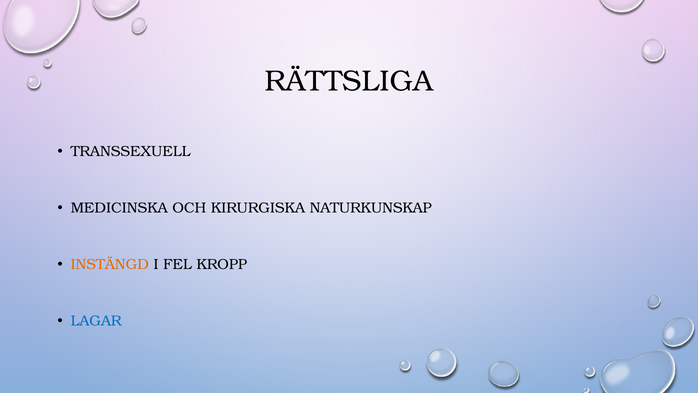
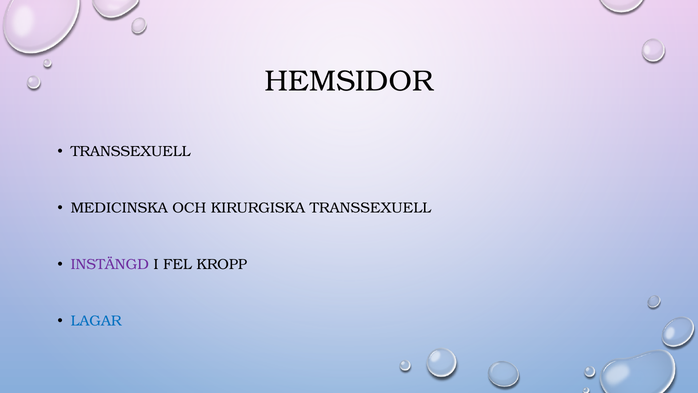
RÄTTSLIGA: RÄTTSLIGA -> HEMSIDOR (349, 81)
KIRURGISKA NATURKUNSKAP: NATURKUNSKAP -> TRANSSEXUELL (370, 208)
INSTÄNGD colour: orange -> purple (110, 264)
